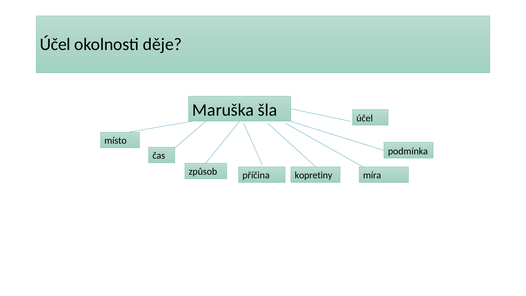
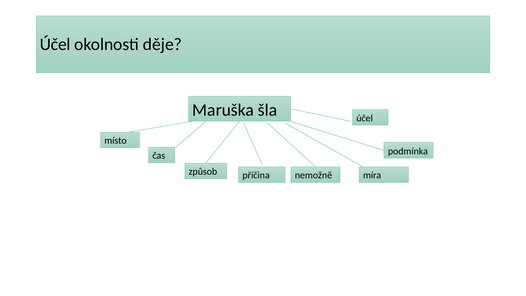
kopretiny: kopretiny -> nemožně (313, 175)
